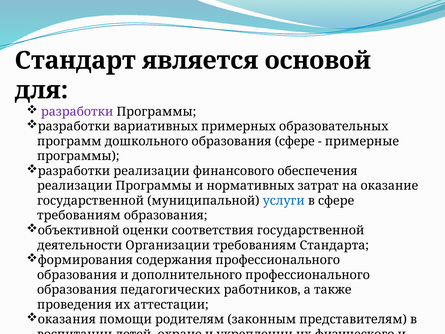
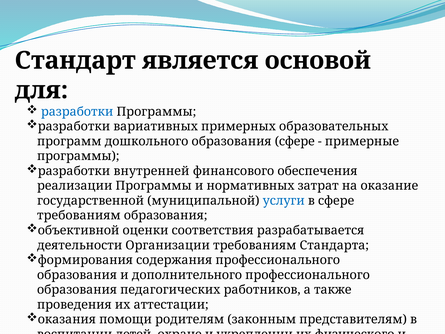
разработки colour: purple -> blue (77, 112)
разработки реализации: реализации -> внутренней (151, 171)
соответствия государственной: государственной -> разрабатывается (311, 230)
